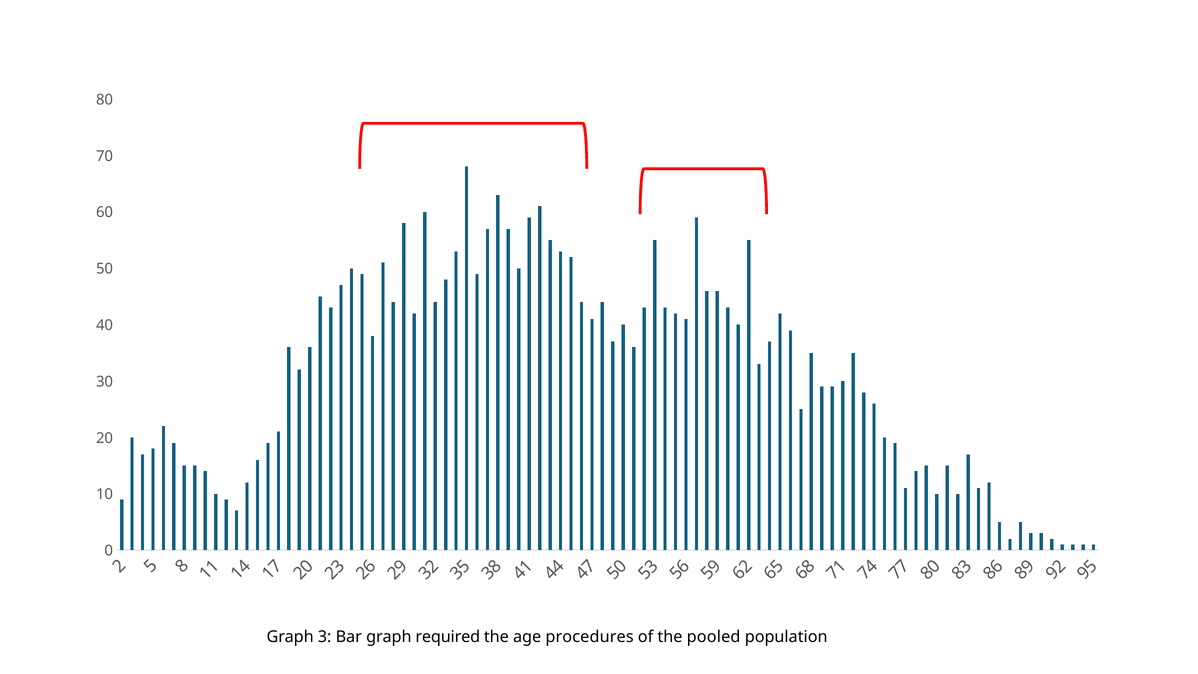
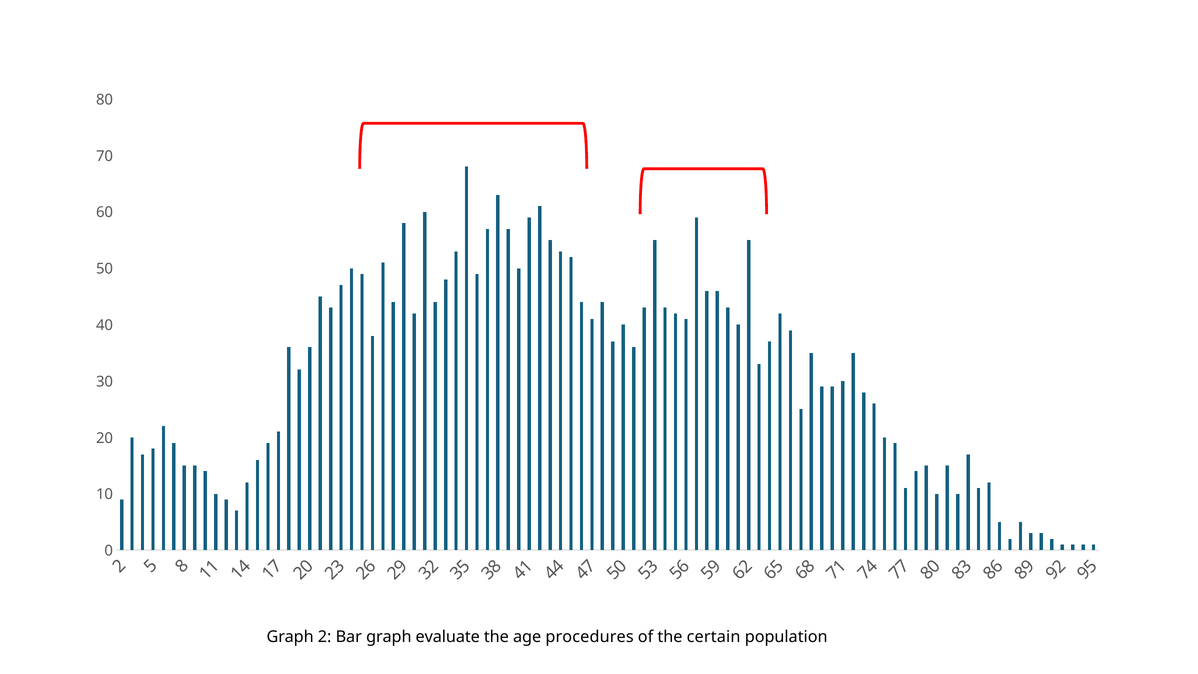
Graph 3: 3 -> 2 (325, 637)
required: required -> evaluate (448, 637)
pooled: pooled -> certain (714, 637)
